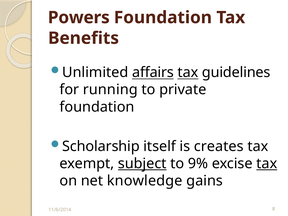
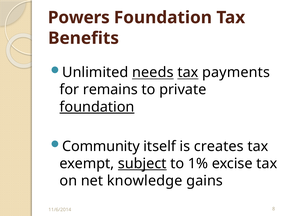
affairs: affairs -> needs (153, 72)
guidelines: guidelines -> payments (236, 72)
running: running -> remains (110, 90)
foundation underline: none -> present (97, 107)
Scholarship: Scholarship -> Community (101, 146)
9%: 9% -> 1% (198, 164)
tax underline: present -> none (267, 164)
